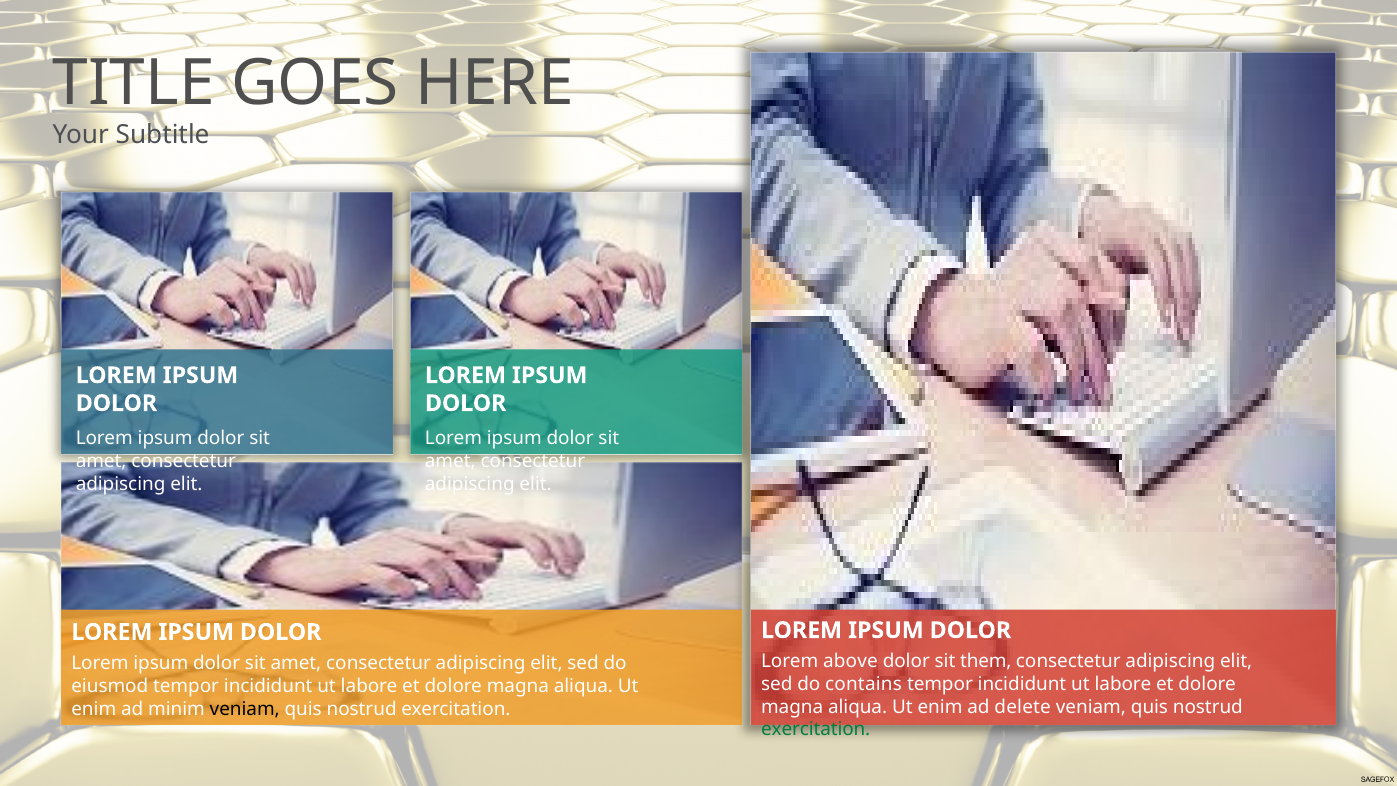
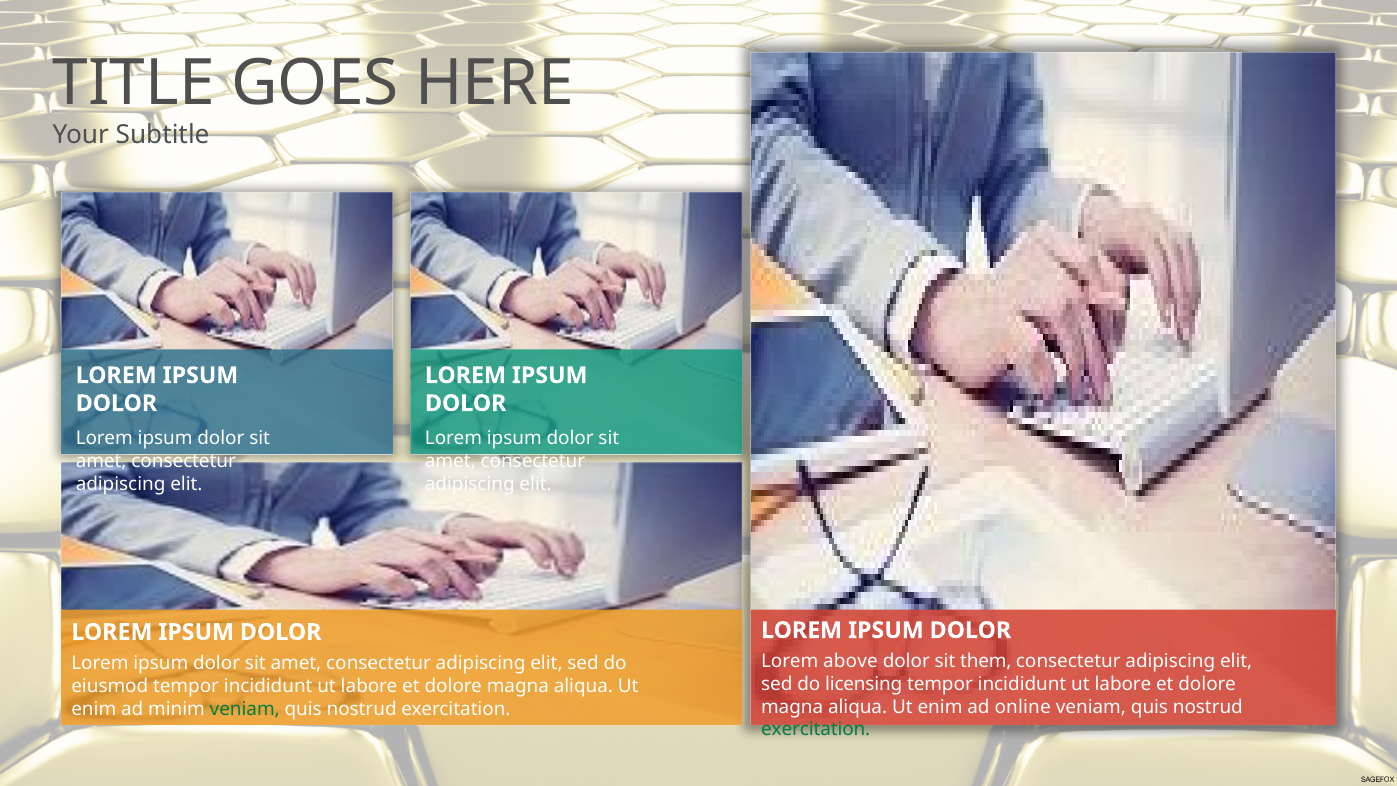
contains: contains -> licensing (864, 684)
delete: delete -> online (1023, 707)
veniam colour: black -> green (245, 709)
